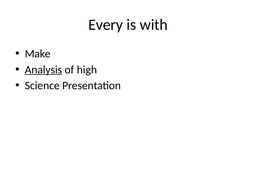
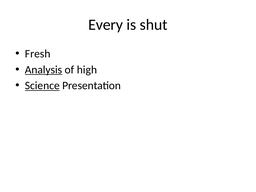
with: with -> shut (154, 25)
Make: Make -> Fresh (38, 54)
Science underline: none -> present (42, 86)
